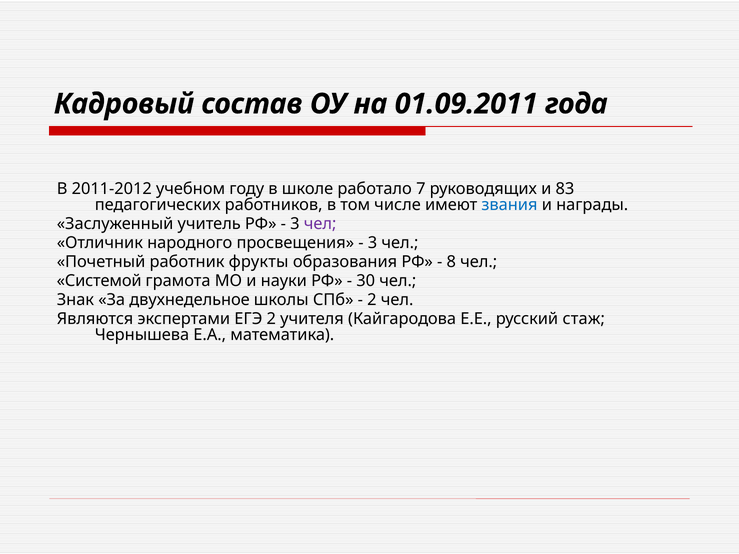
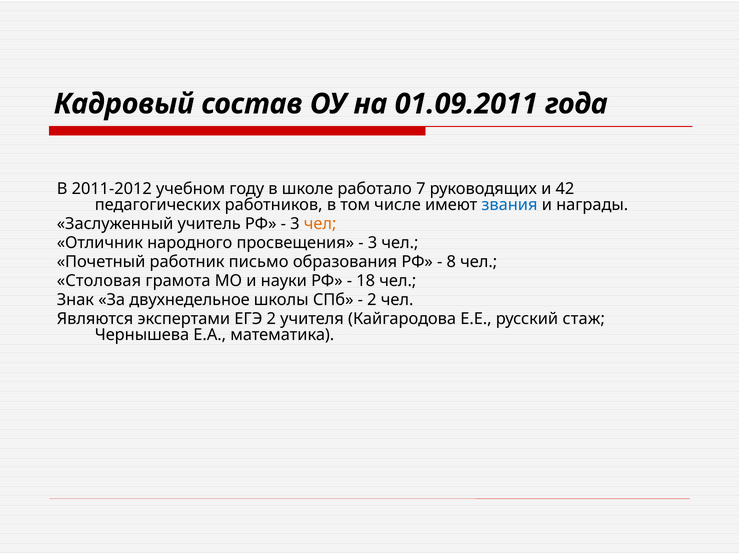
83: 83 -> 42 (565, 189)
чел colour: purple -> orange (320, 224)
фрукты: фрукты -> письмо (259, 262)
Системой: Системой -> Столовая (99, 281)
30: 30 -> 18 (366, 281)
